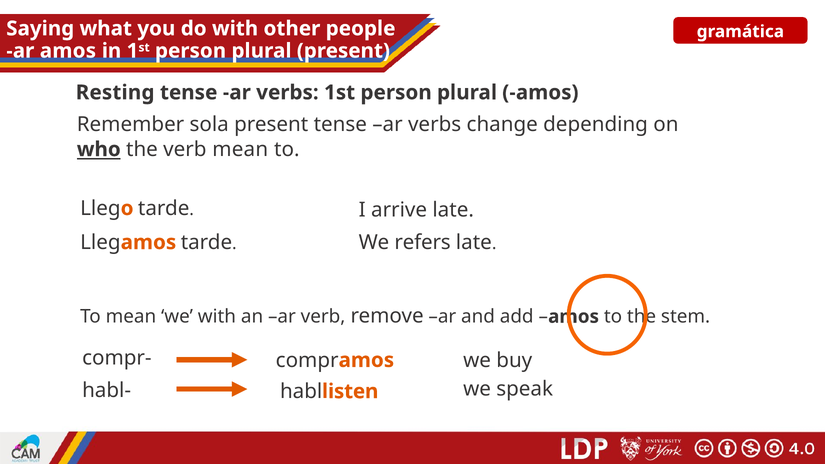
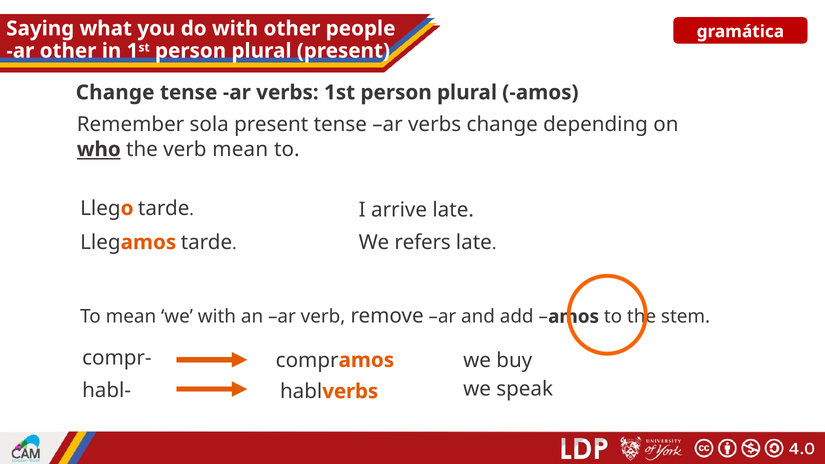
ar amos: amos -> other (68, 51)
Resting: Resting -> Change (115, 93)
listen: listen -> verbs (350, 391)
